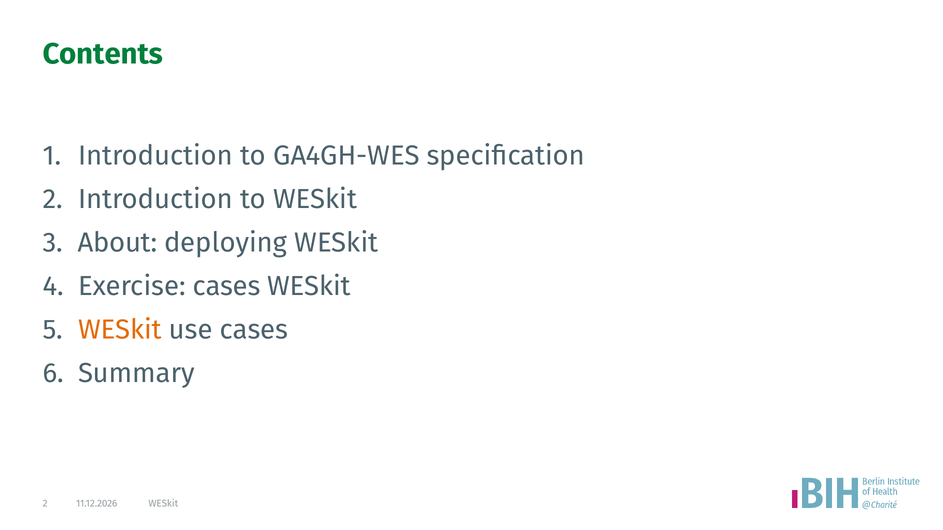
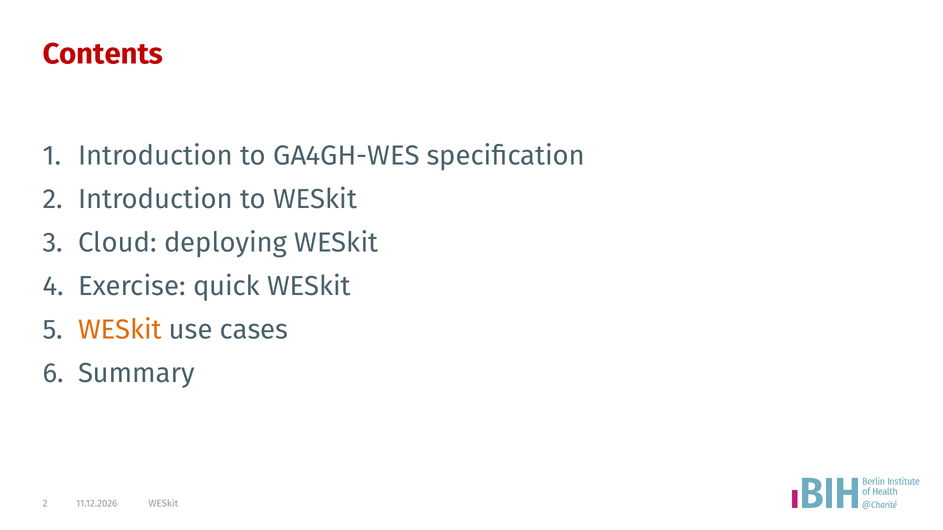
Contents colour: green -> red (103, 54)
About: About -> Cloud (117, 243)
Exercise cases: cases -> quick (227, 287)
